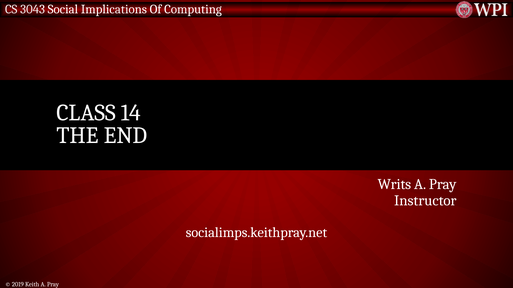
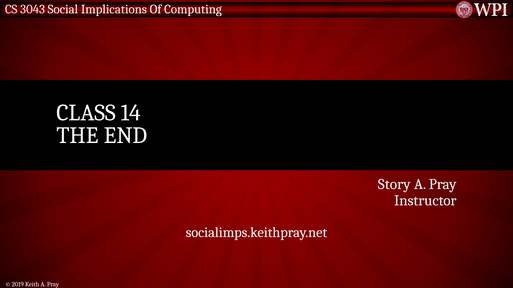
Writs: Writs -> Story (394, 185)
